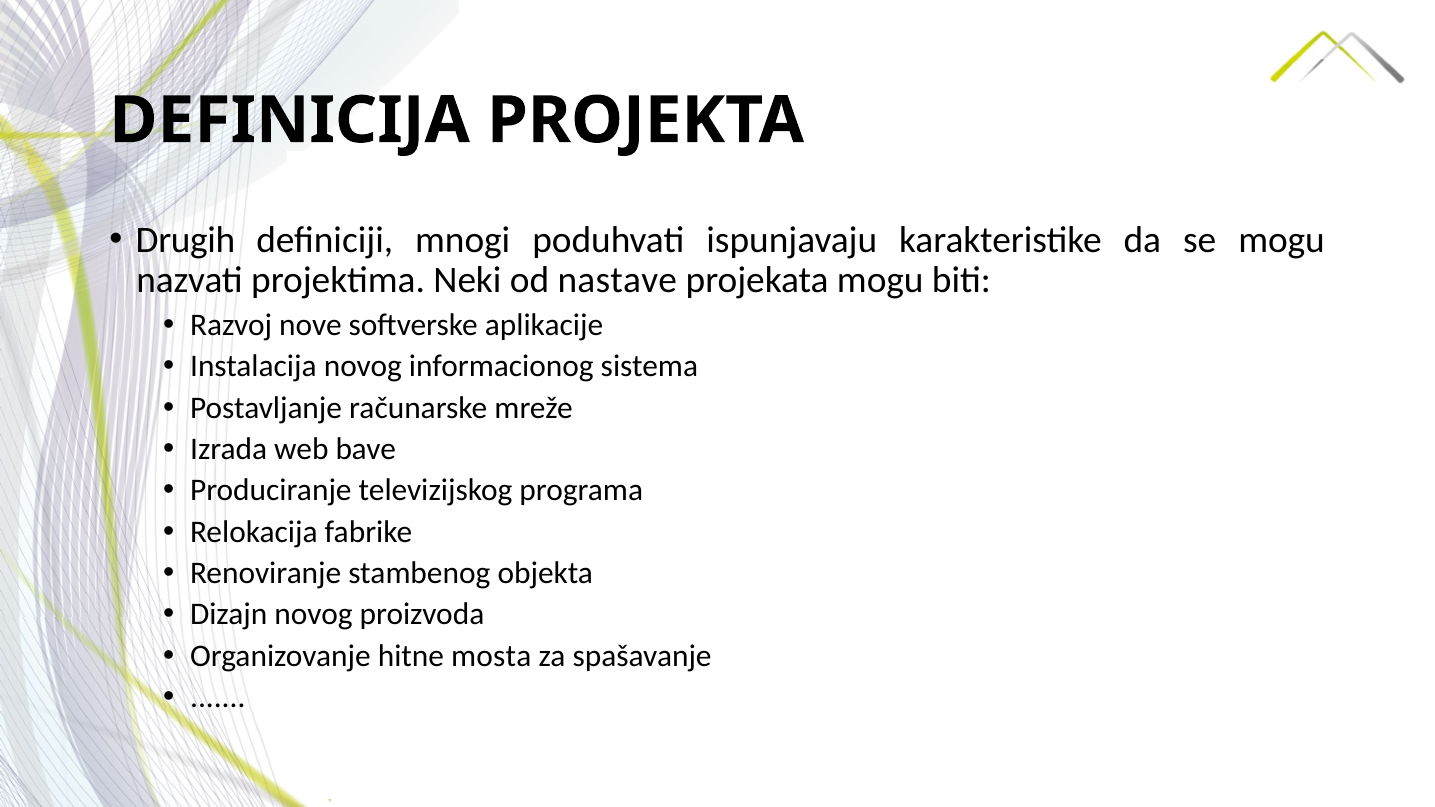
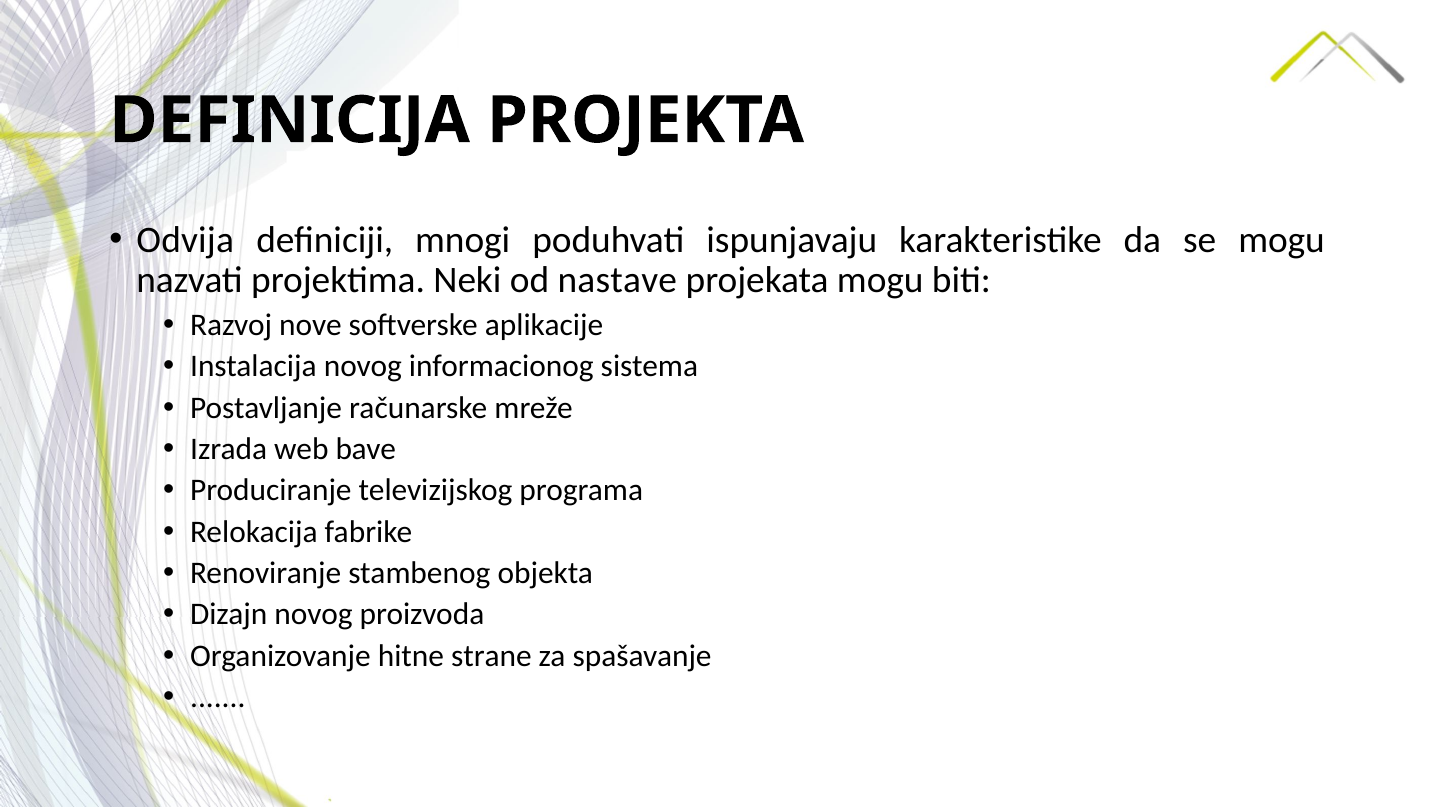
Drugih: Drugih -> Odvija (185, 240)
mosta: mosta -> strane (491, 656)
